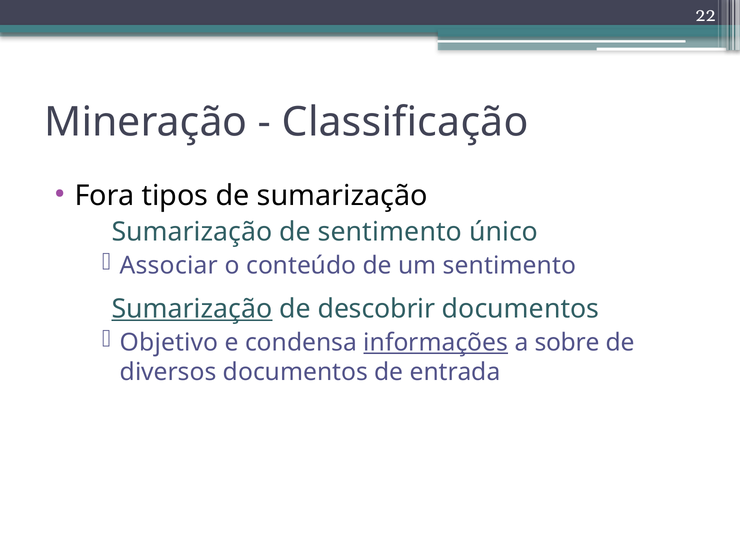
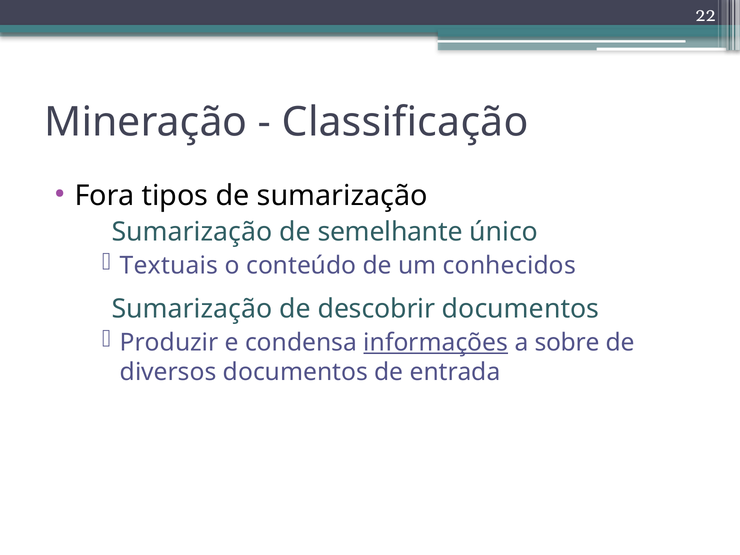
de sentimento: sentimento -> semelhante (390, 232)
Associar: Associar -> Textuais (169, 266)
um sentimento: sentimento -> conhecidos (509, 266)
Sumarização underline: present -> none (192, 309)
Objetivo: Objetivo -> Produzir (169, 343)
